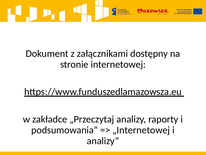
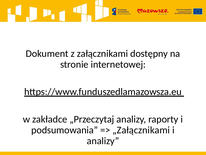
„Internetowej: „Internetowej -> „Załącznikami (141, 130)
